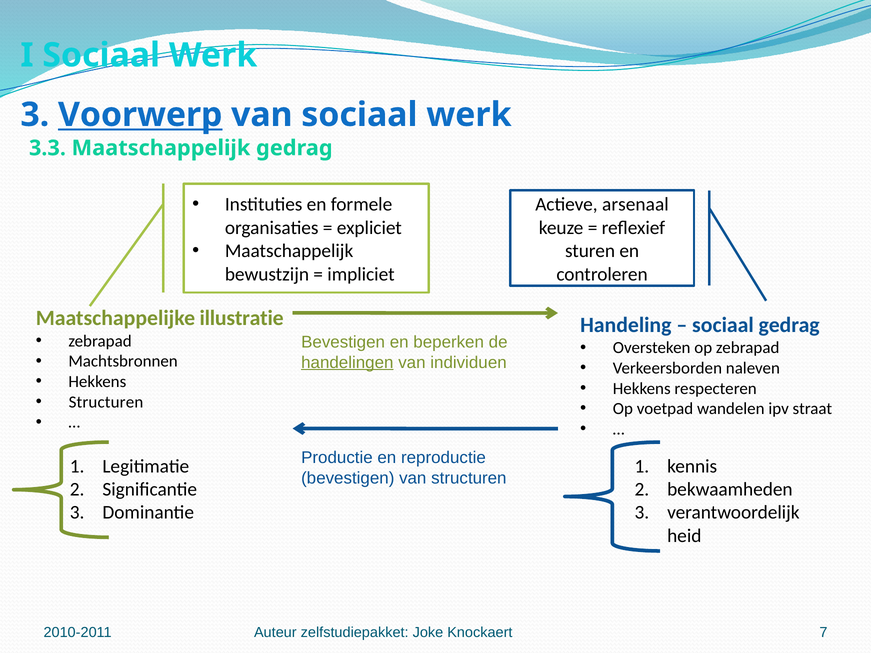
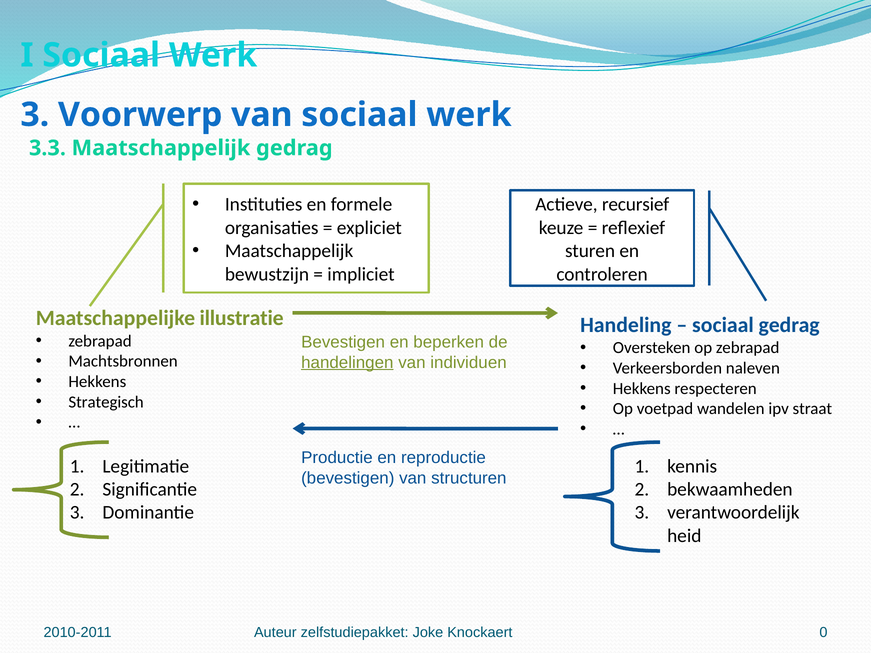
Voorwerp underline: present -> none (140, 115)
arsenaal: arsenaal -> recursief (636, 205)
Structuren: Structuren -> Strategisch (106, 402)
7: 7 -> 0 (823, 633)
